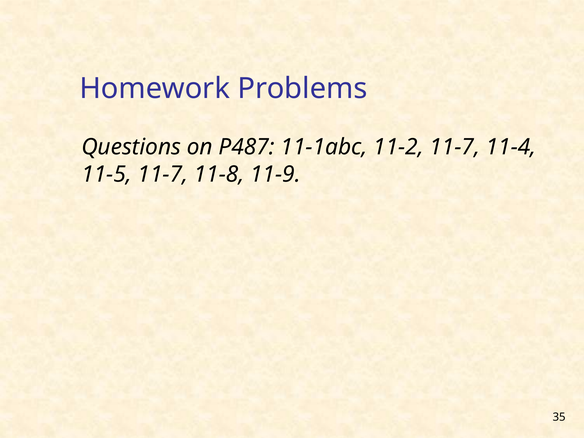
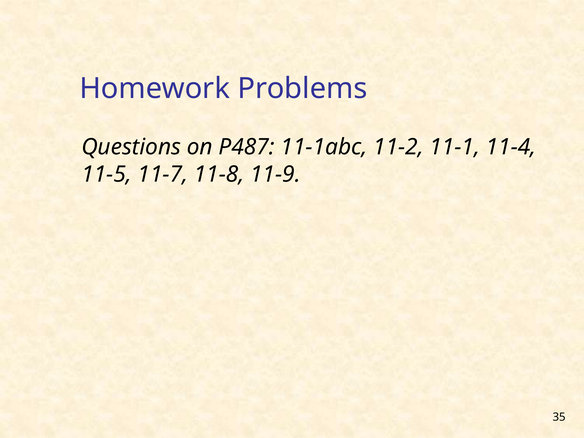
11-2 11-7: 11-7 -> 11-1 (455, 147)
